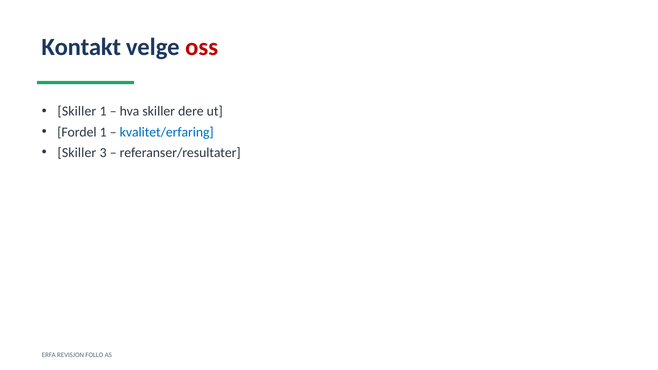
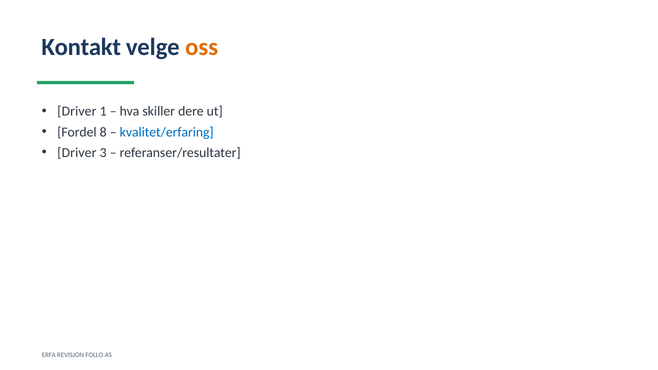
oss colour: red -> orange (202, 47)
Skiller: Skiller -> Driver (77, 111)
Fordel 1: 1 -> 8 (103, 132)
Skiller: Skiller -> Driver (77, 153)
